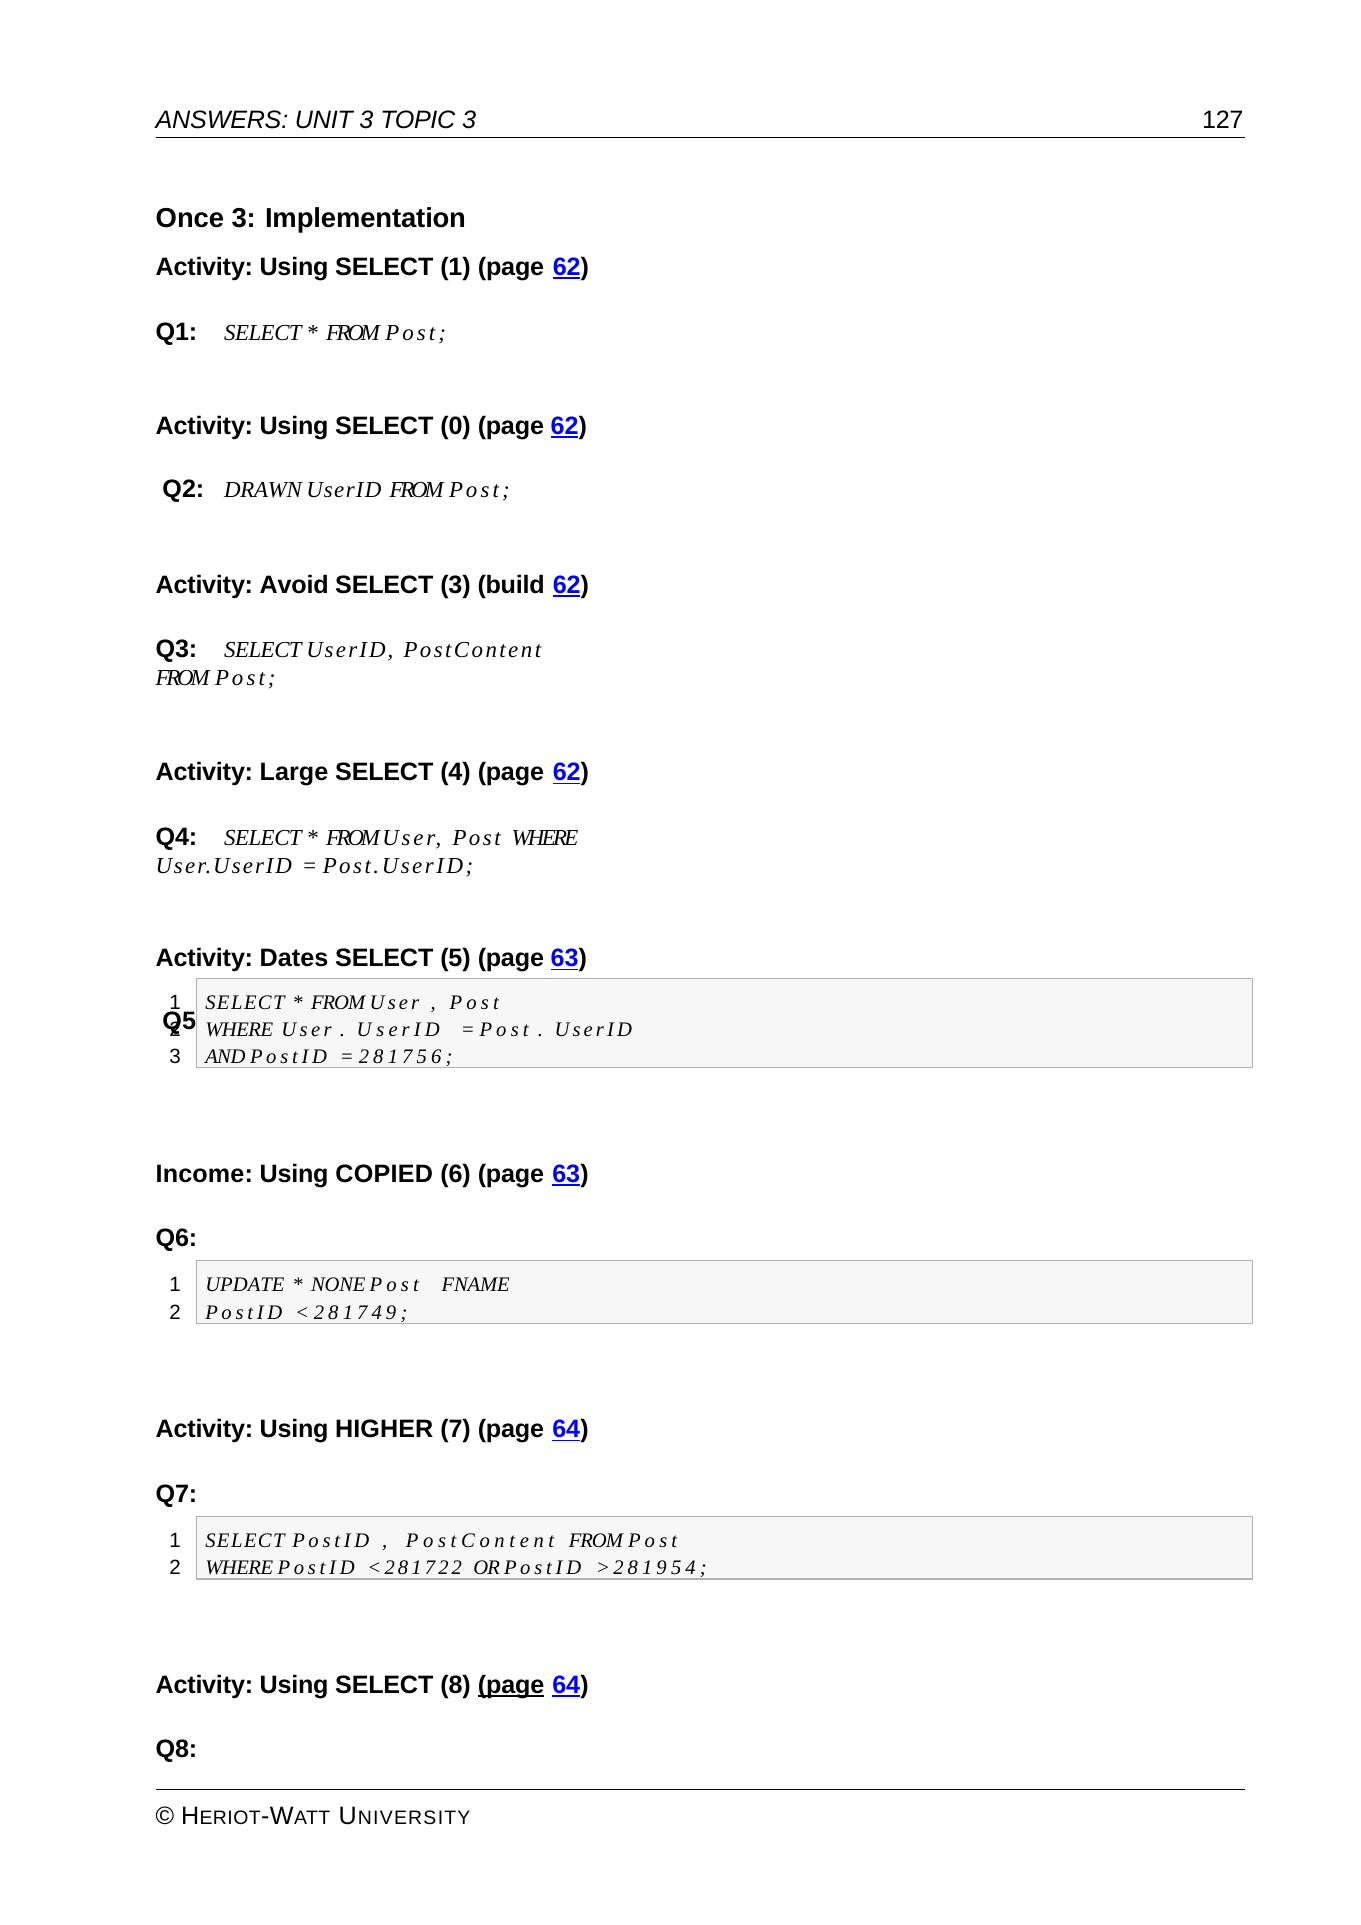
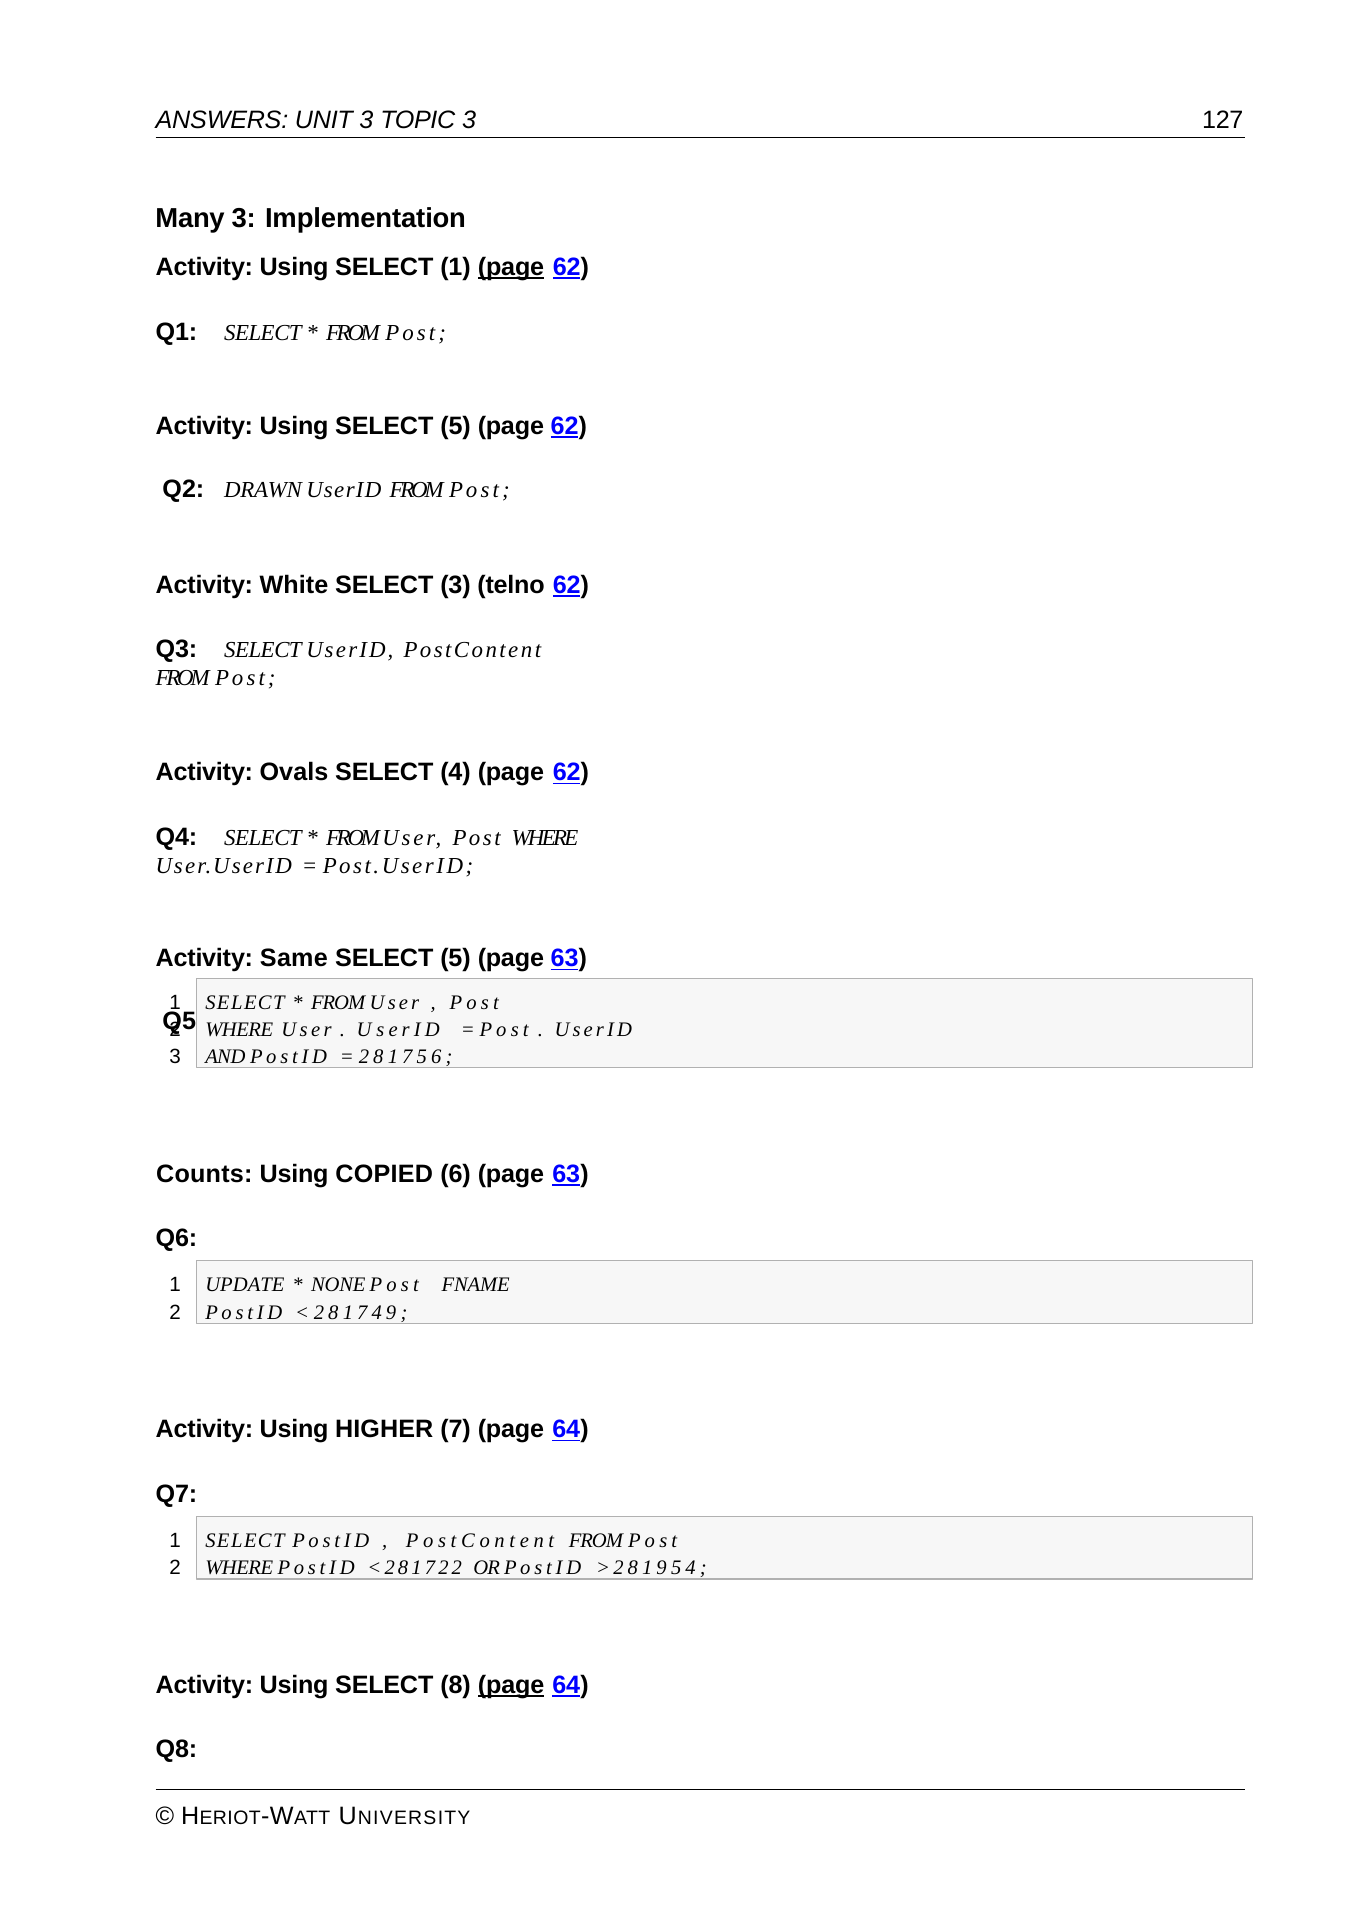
Once: Once -> Many (190, 218)
page underline: none -> present (511, 267)
Using SELECT 0: 0 -> 5 (456, 426)
Avoid: Avoid -> White (294, 585)
build: build -> telno (511, 585)
Large: Large -> Ovals (294, 773)
Dates: Dates -> Same (294, 959)
Income: Income -> Counts (204, 1175)
